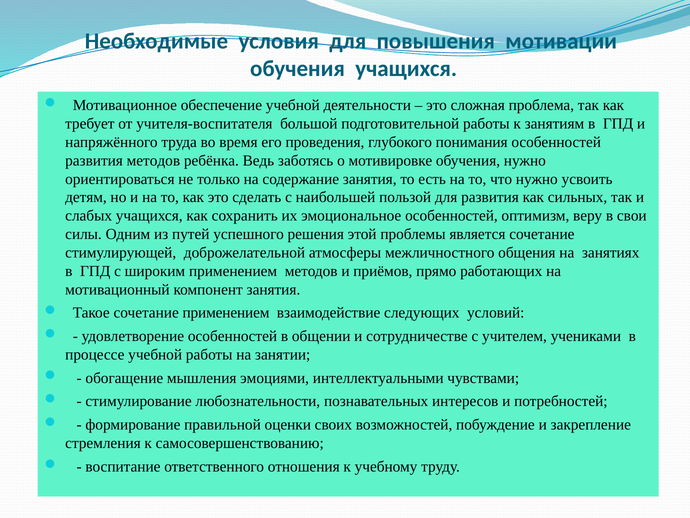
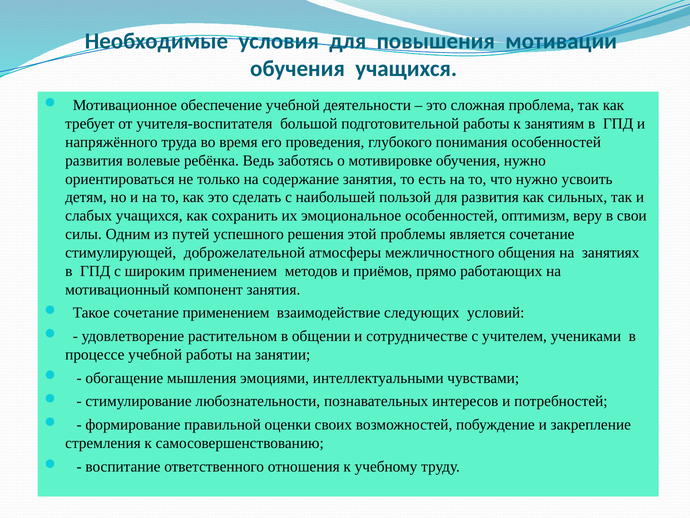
развития методов: методов -> волевые (153, 160)
удовлетворение особенностей: особенностей -> растительном (233, 336)
